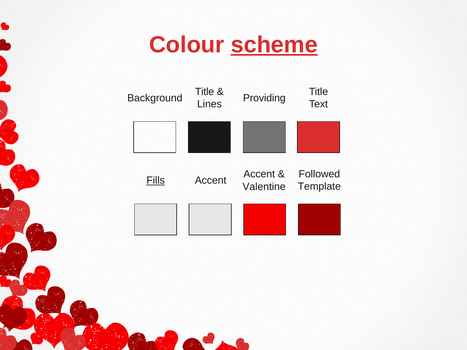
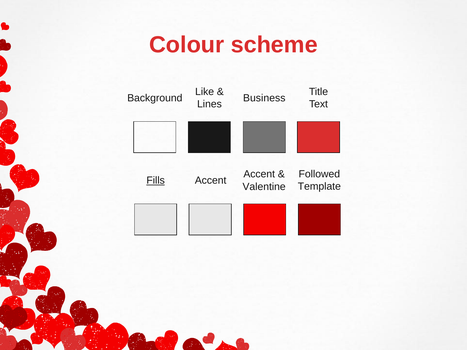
scheme underline: present -> none (274, 45)
Title: Title -> Like (205, 92)
Providing: Providing -> Business (264, 98)
